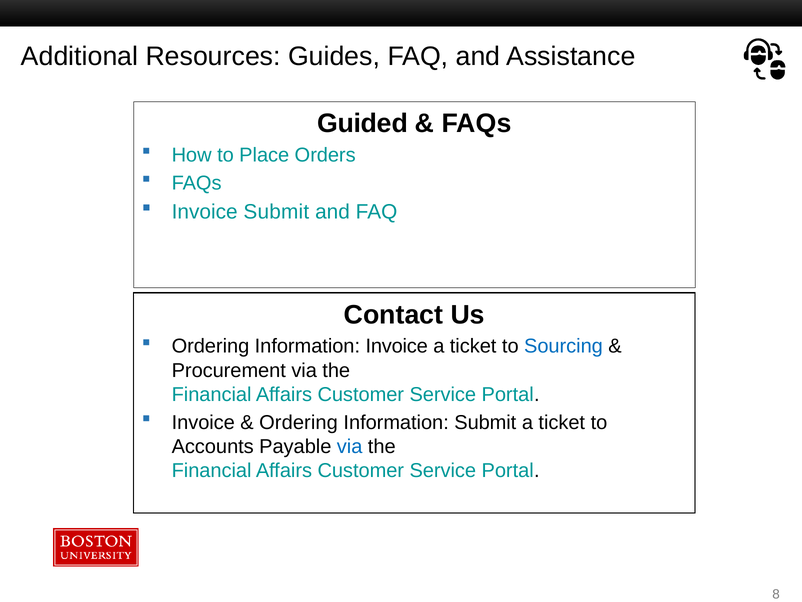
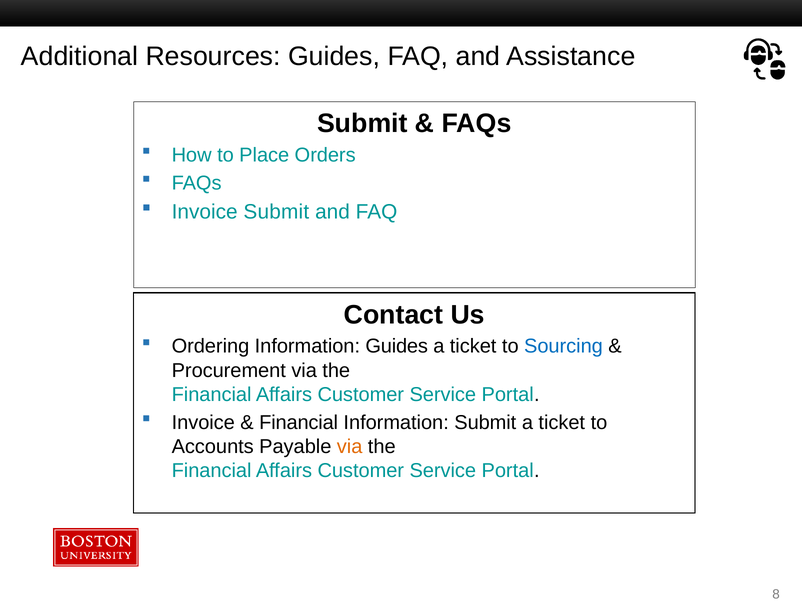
Guided: Guided -> Submit (362, 123)
Information Invoice: Invoice -> Guides (397, 346)
Ordering: Ordering -> Financial (299, 422)
via colour: blue -> orange (350, 446)
